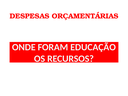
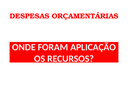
EDUCAÇÃO: EDUCAÇÃO -> APLICAÇÃO (93, 47)
